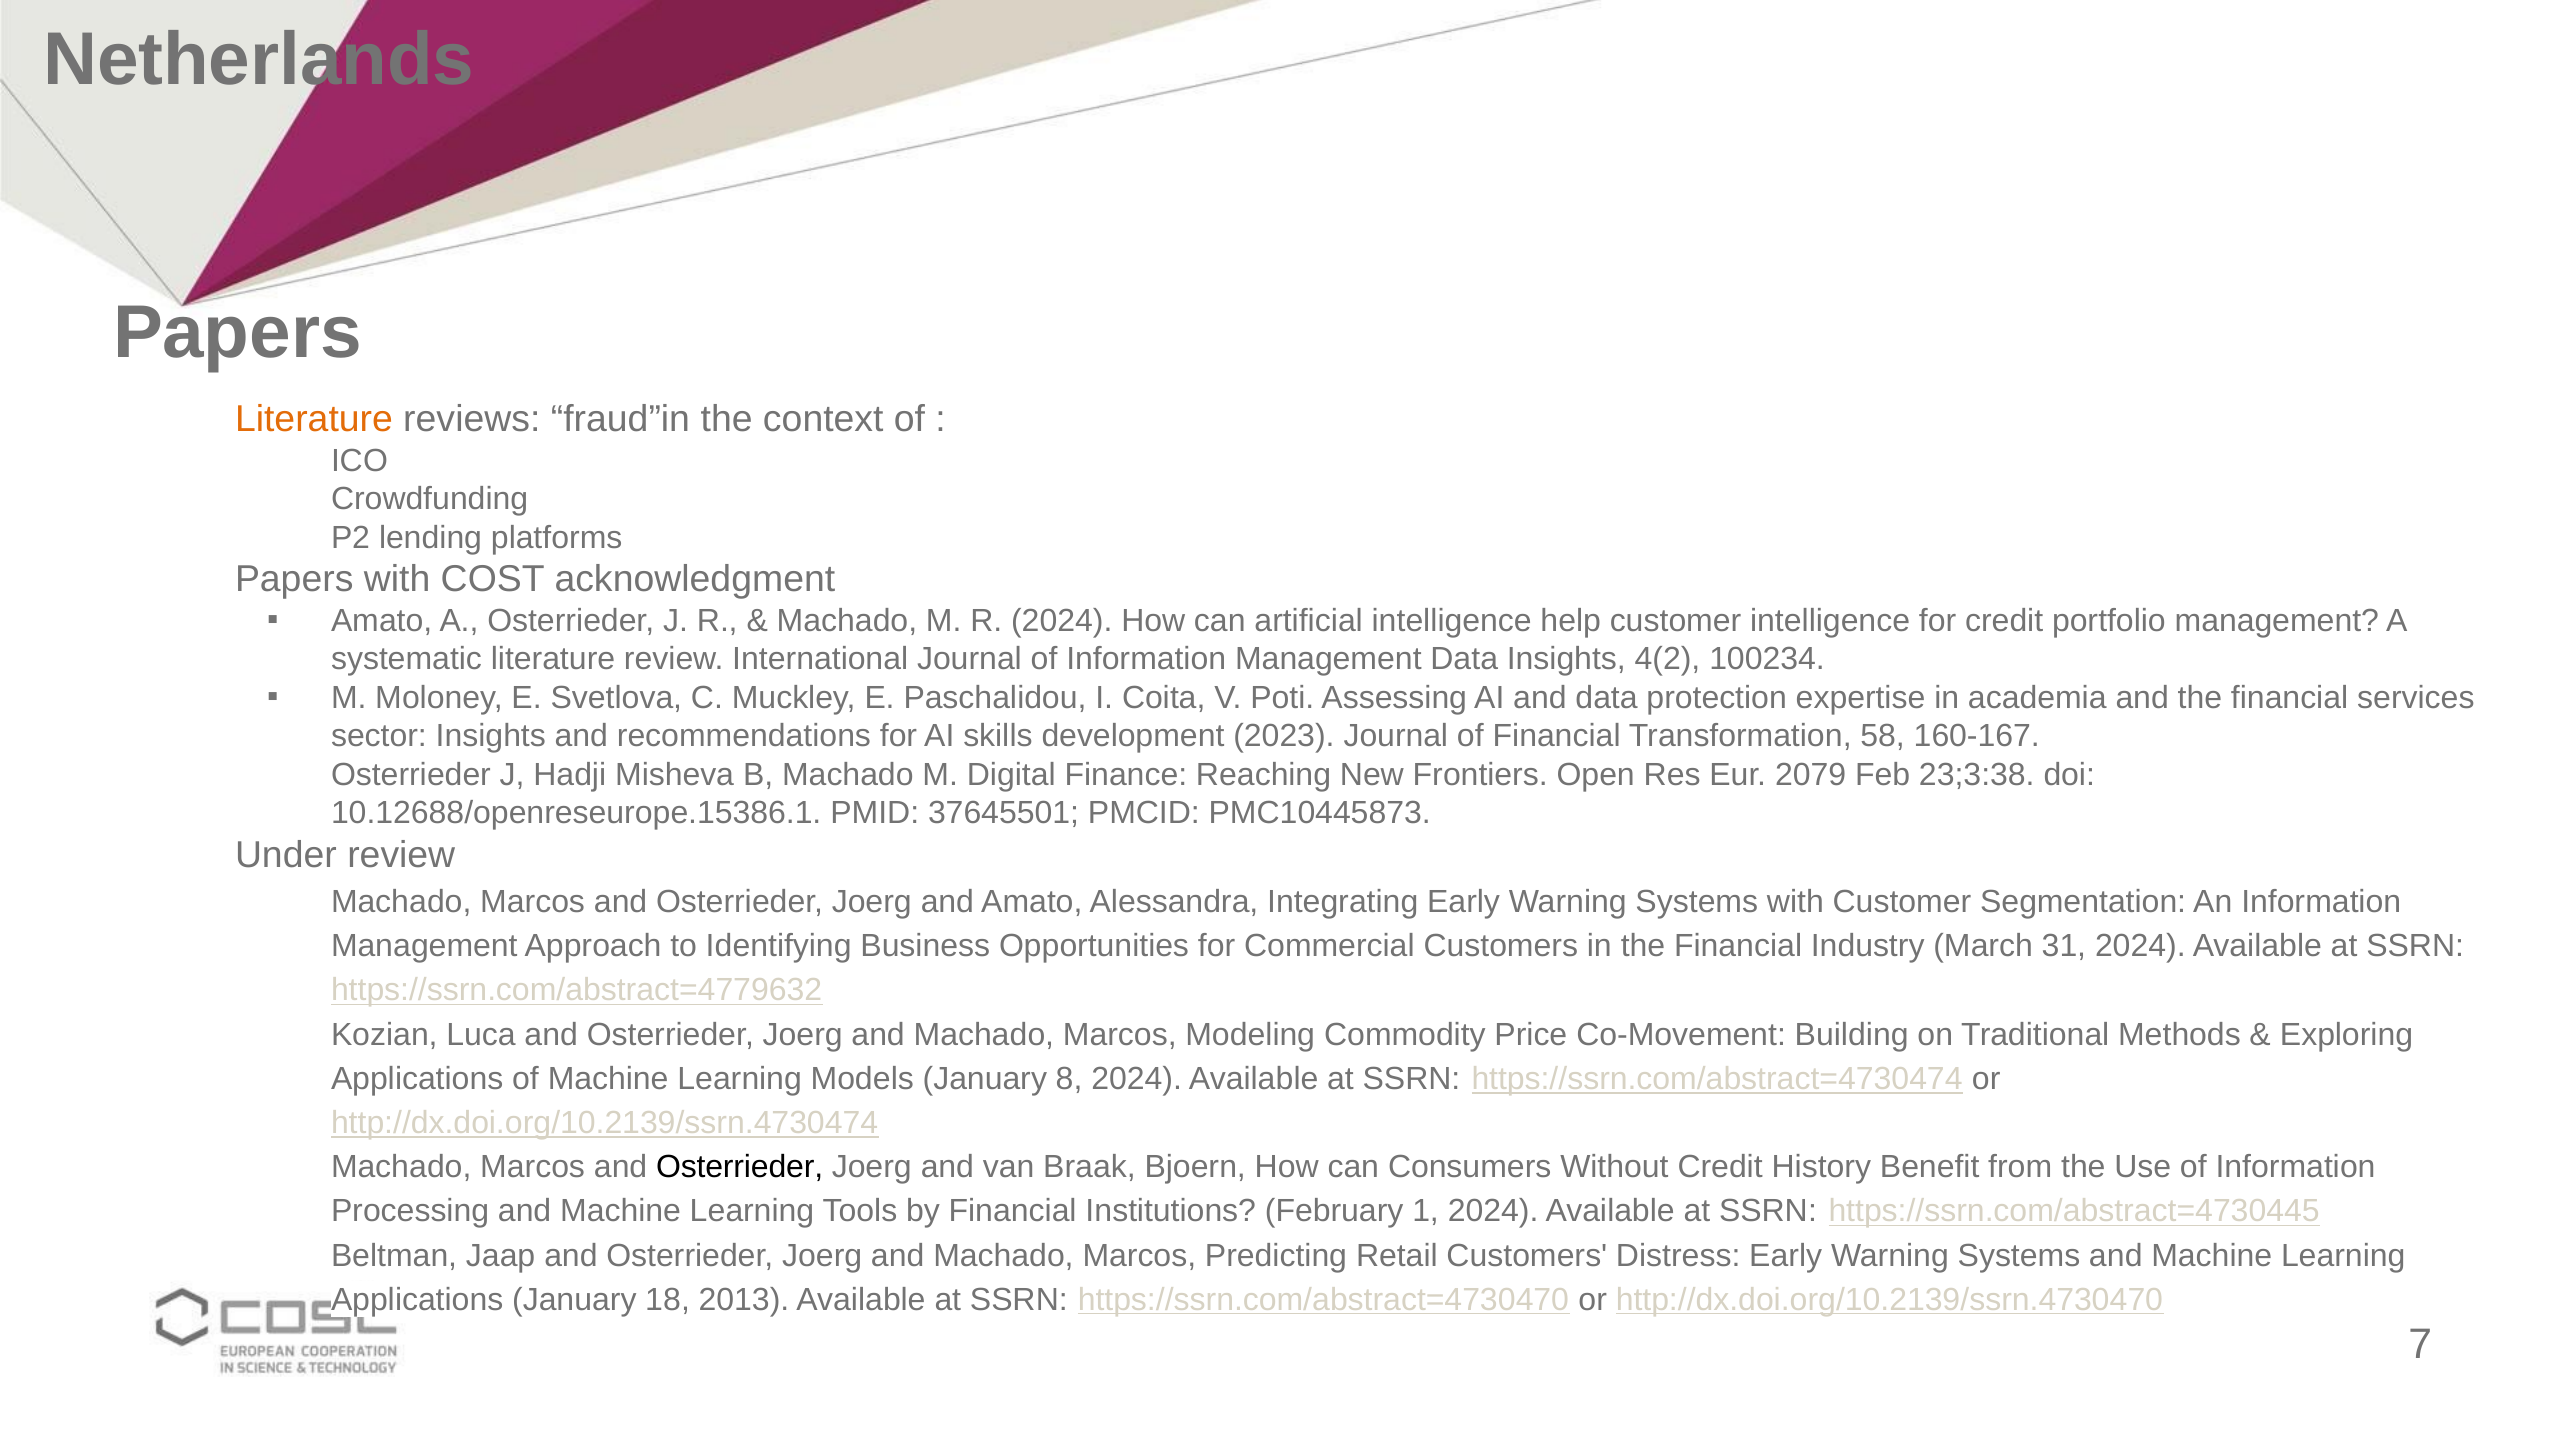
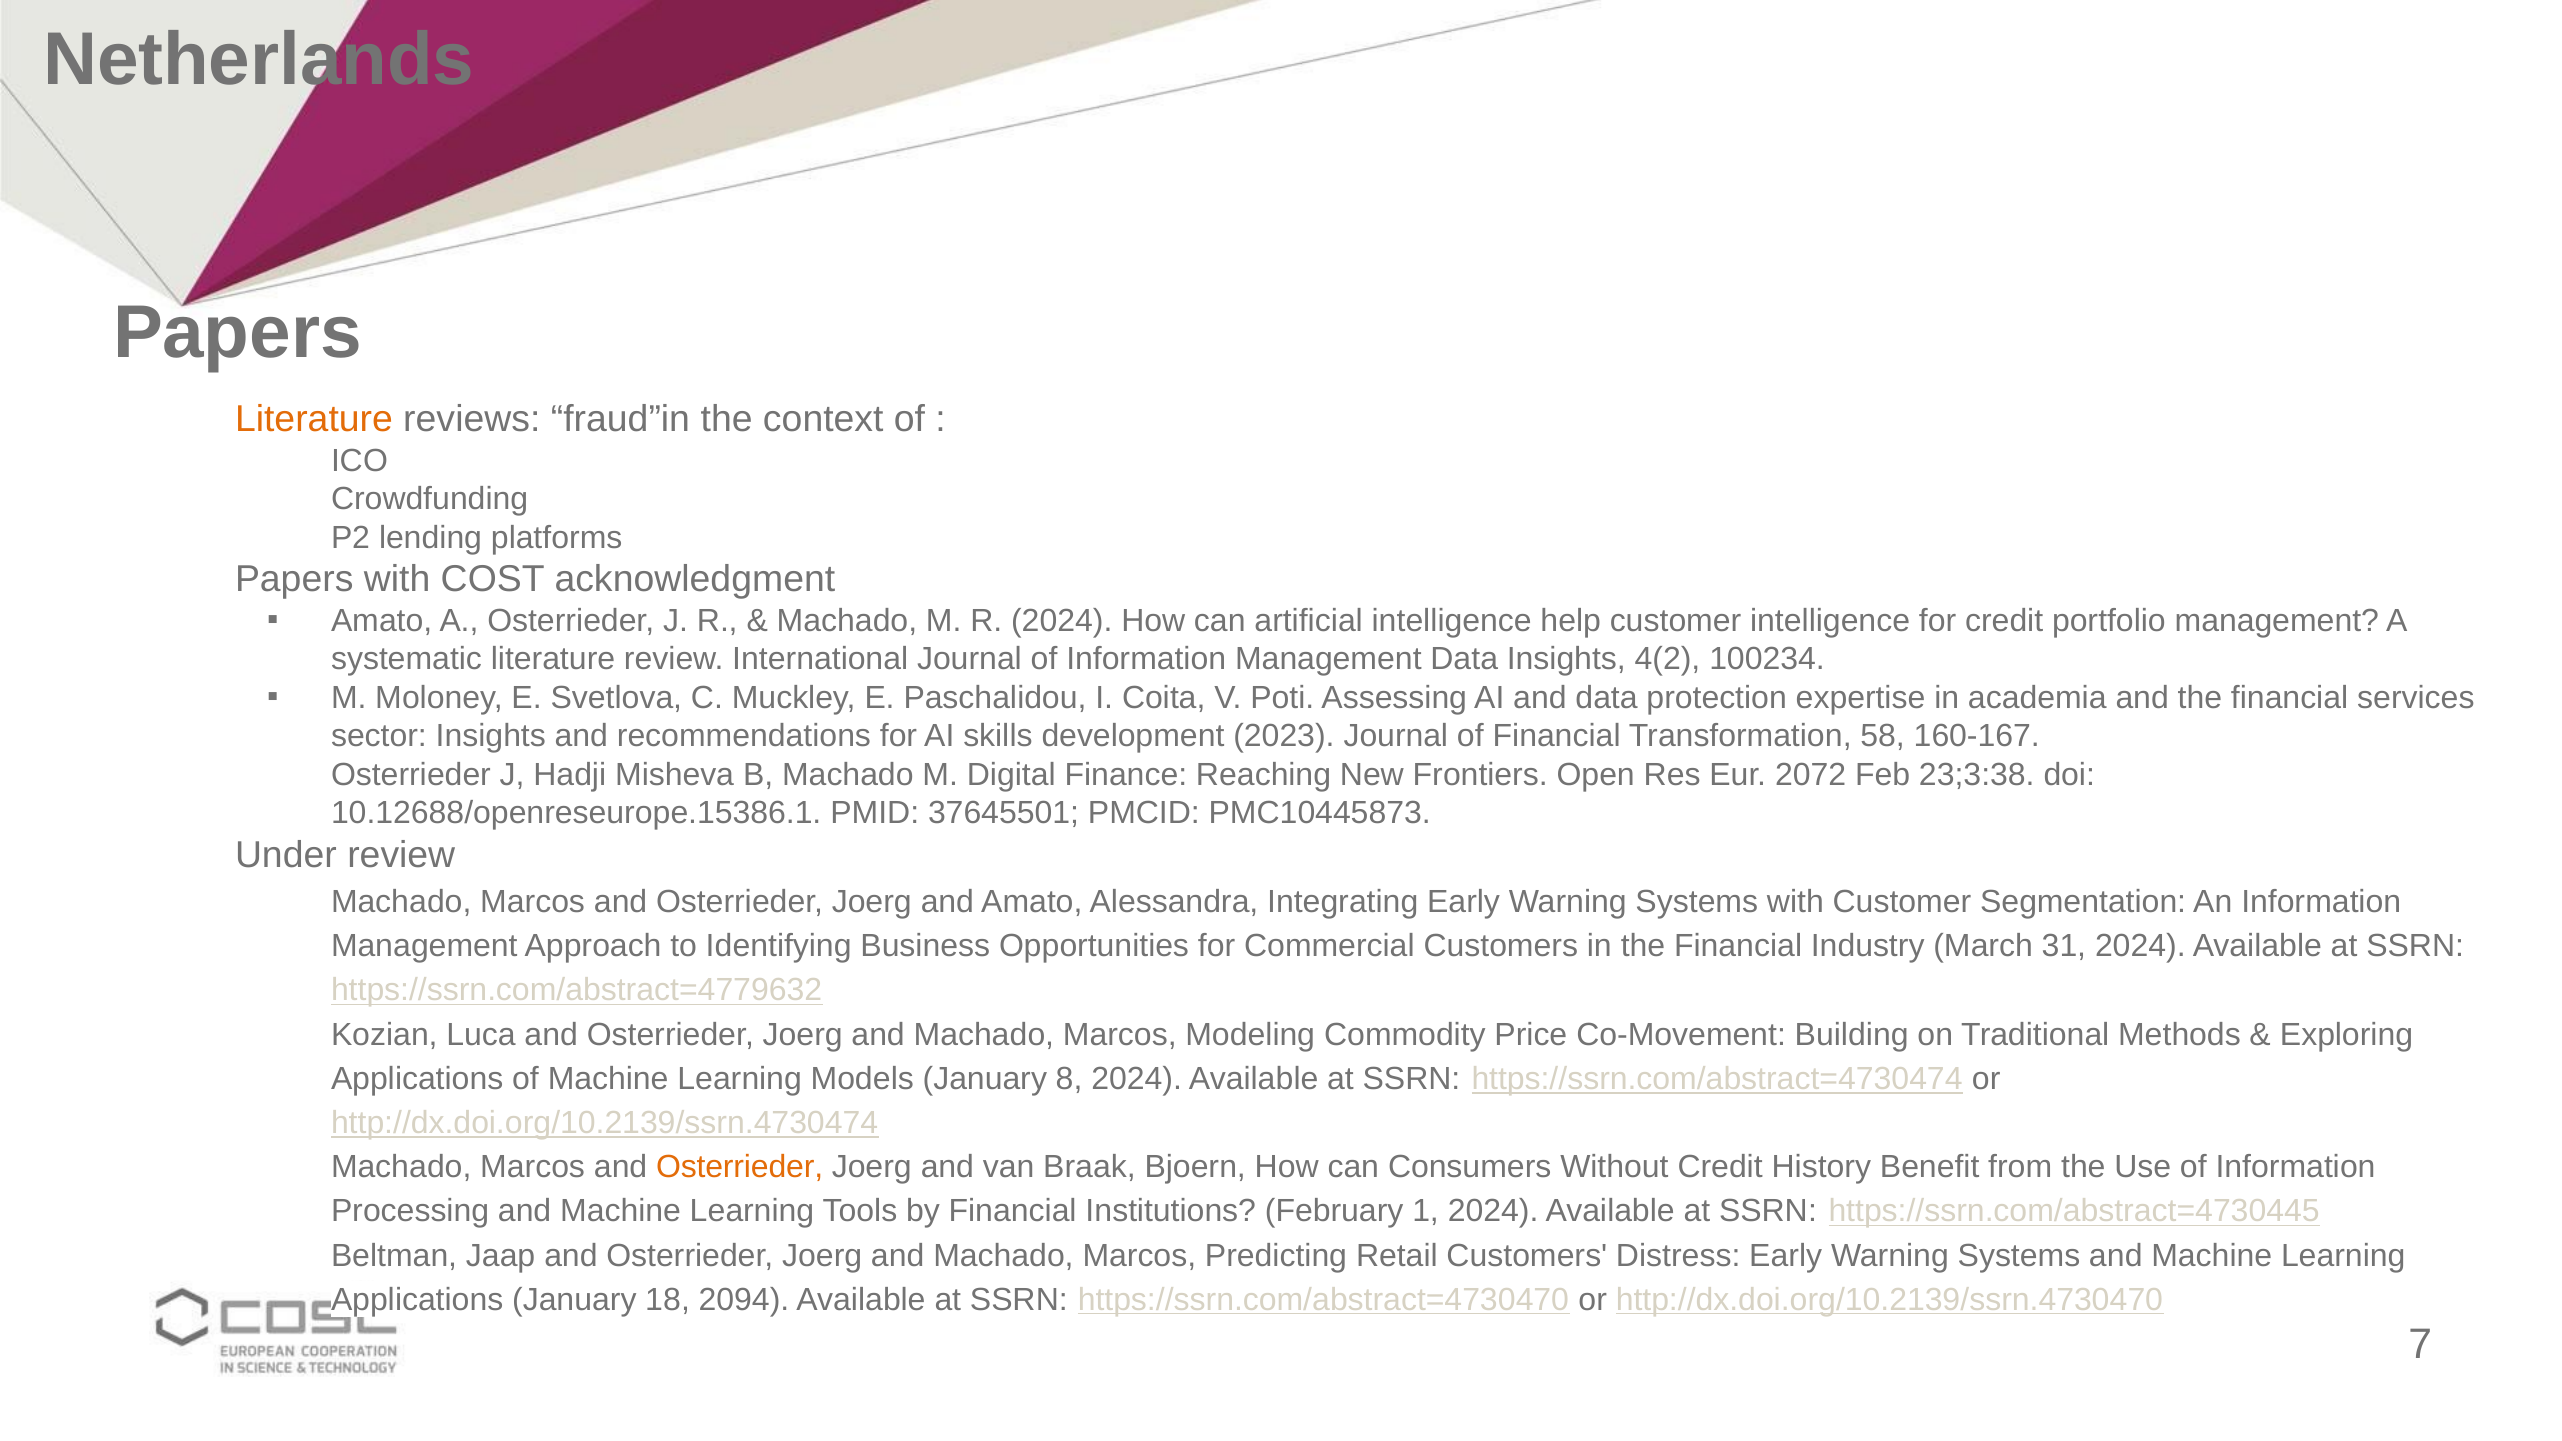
2079: 2079 -> 2072 (1811, 775)
Osterrieder colour: black -> orange (740, 1167)
2013: 2013 -> 2094 (744, 1300)
